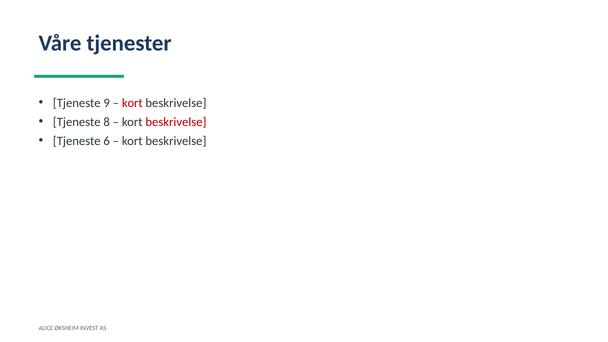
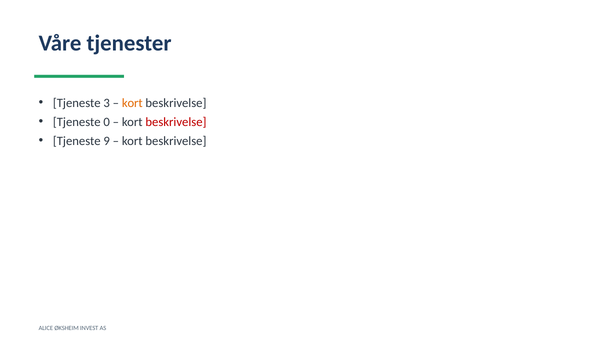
9: 9 -> 3 (107, 103)
kort colour: red -> orange (132, 103)
8: 8 -> 0 (107, 122)
6: 6 -> 9 (107, 141)
